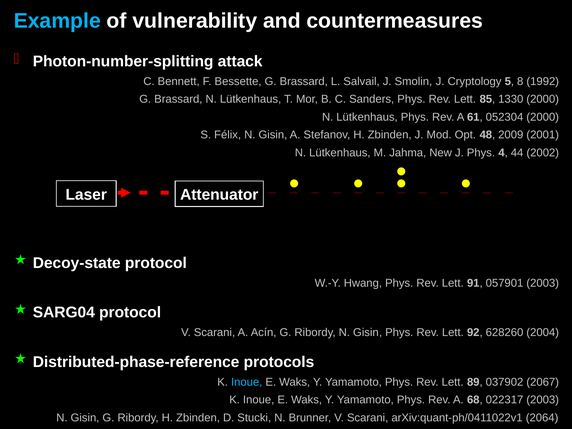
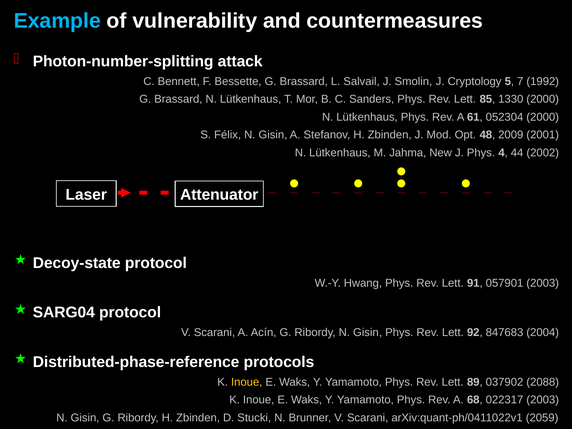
8: 8 -> 7 (520, 81)
628260: 628260 -> 847683 (504, 333)
Inoue colour: light blue -> yellow (247, 382)
2067: 2067 -> 2088 (543, 382)
2064: 2064 -> 2059 (542, 418)
